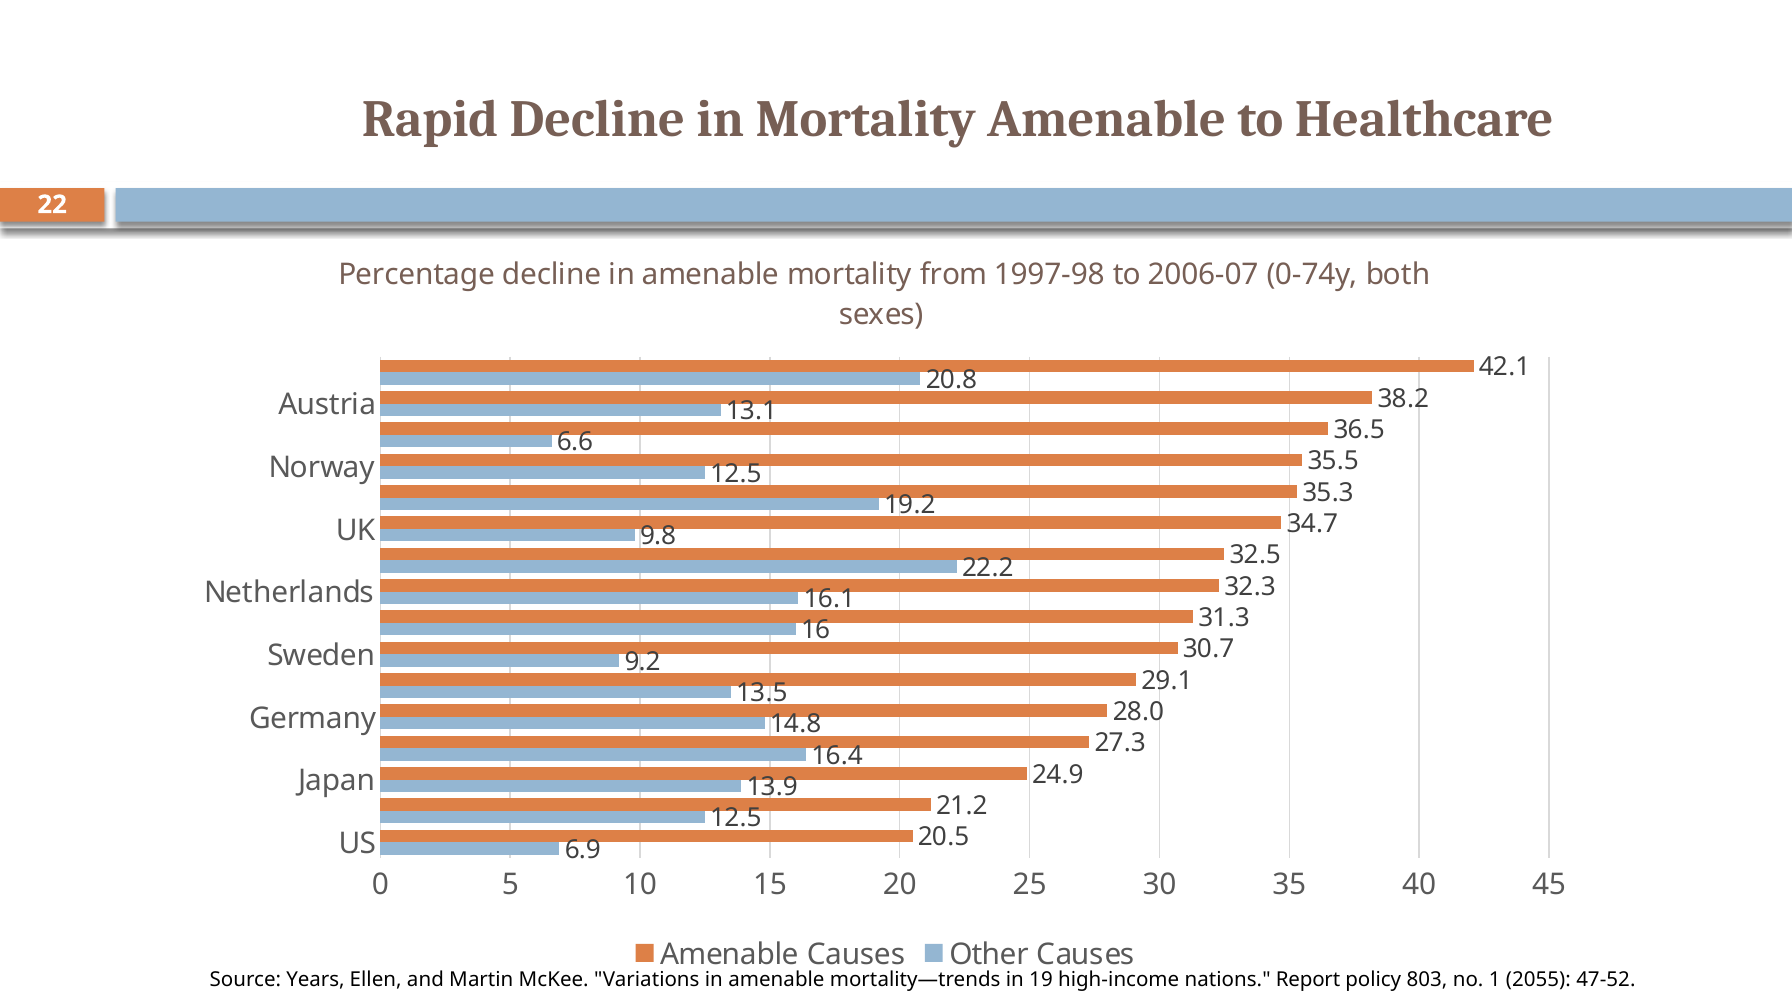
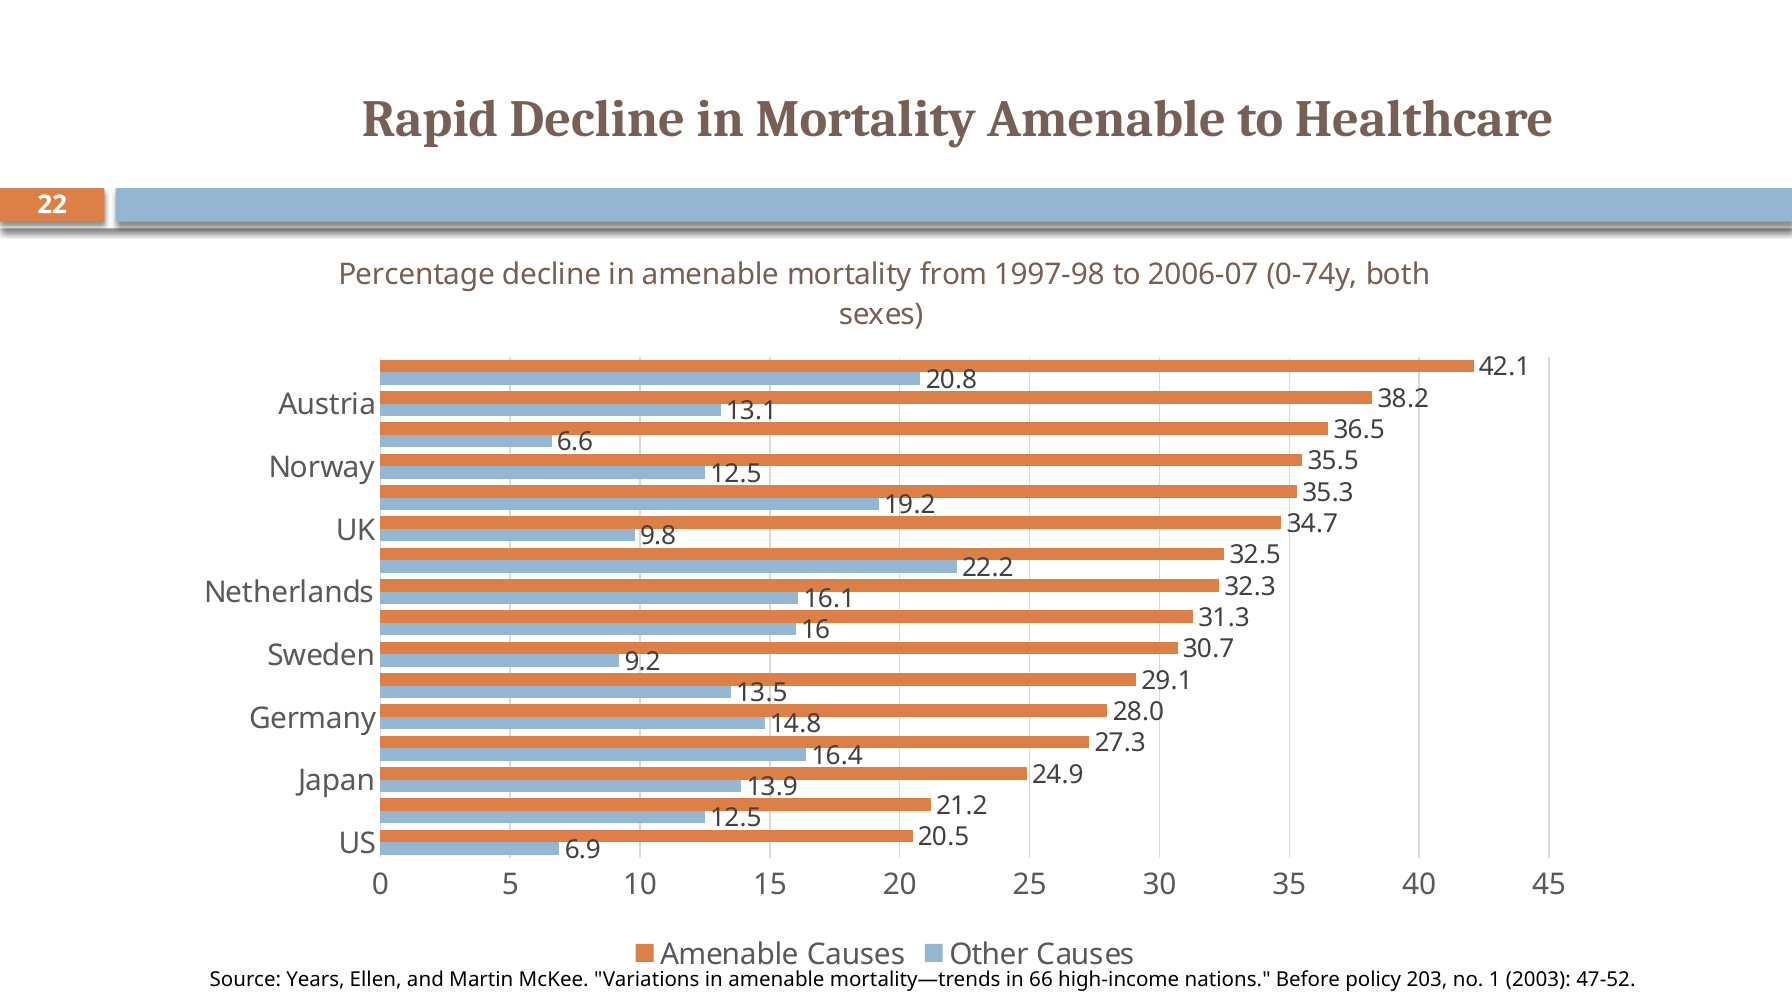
19: 19 -> 66 (1041, 980)
Report: Report -> Before (1308, 980)
803: 803 -> 203 (1427, 980)
2055: 2055 -> 2003 (1538, 980)
